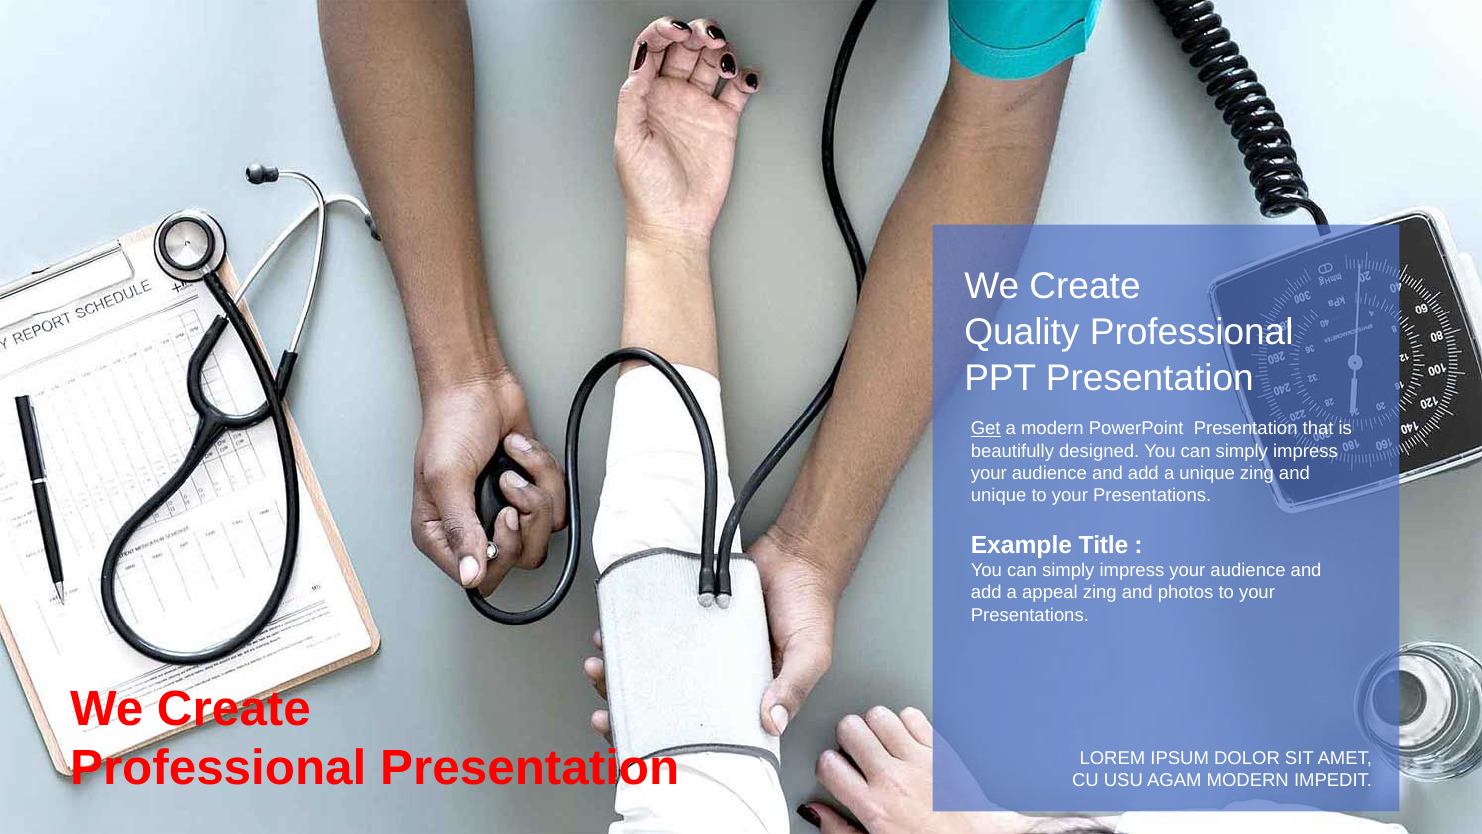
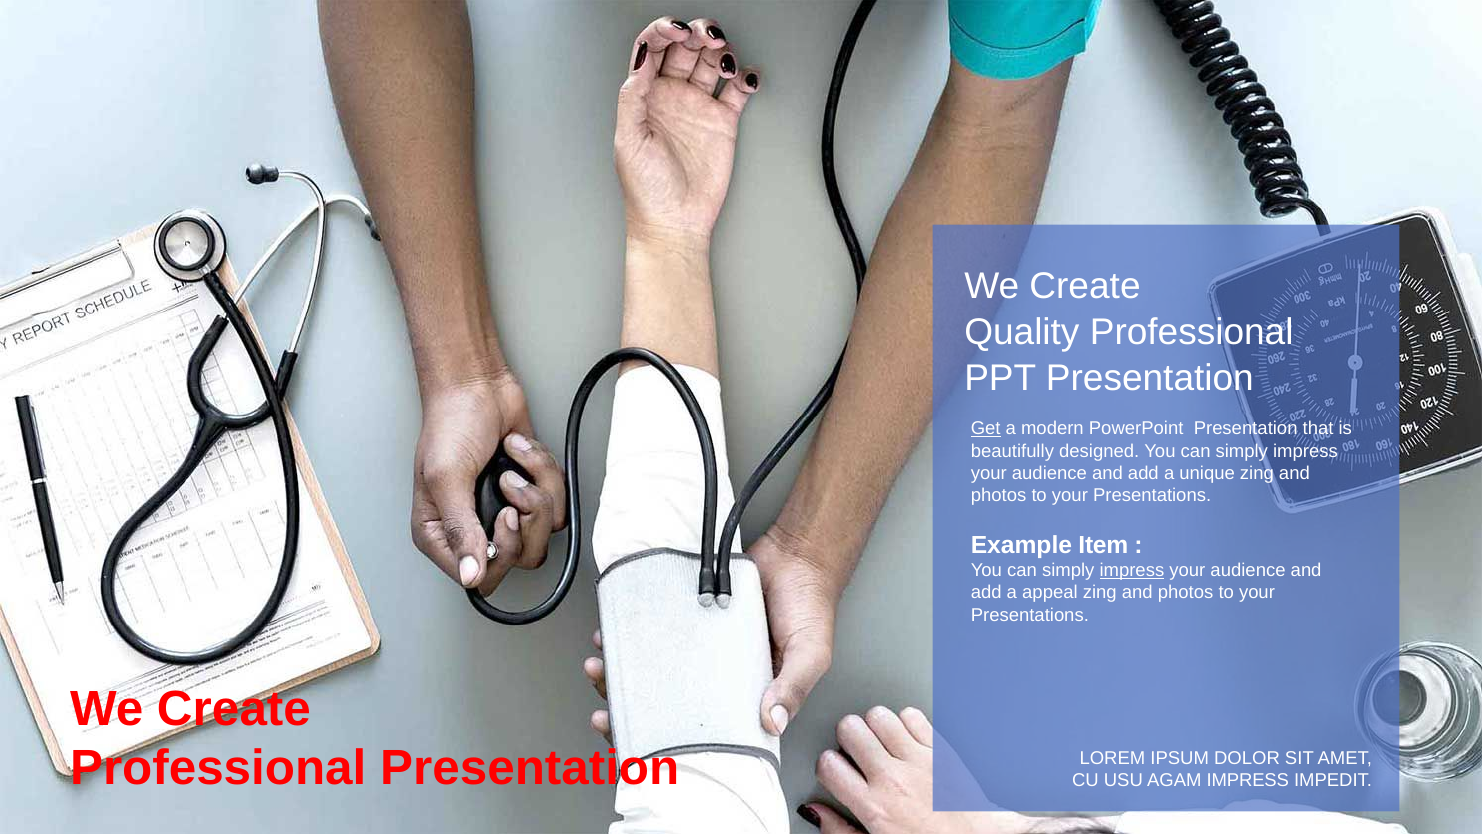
unique: unique -> photos (999, 495)
Title: Title -> Item (1103, 545)
impress underline: none -> present (1132, 570)
AGAM MODERN: MODERN -> IMPRESS (1248, 780)
